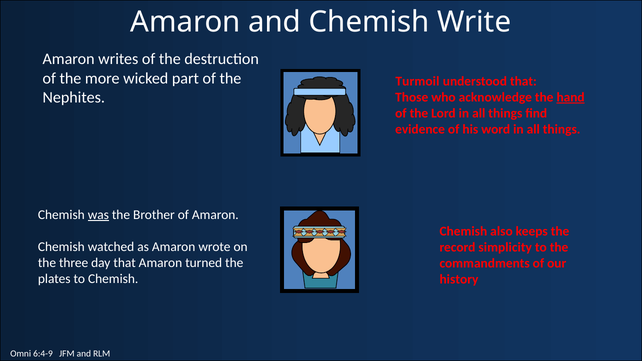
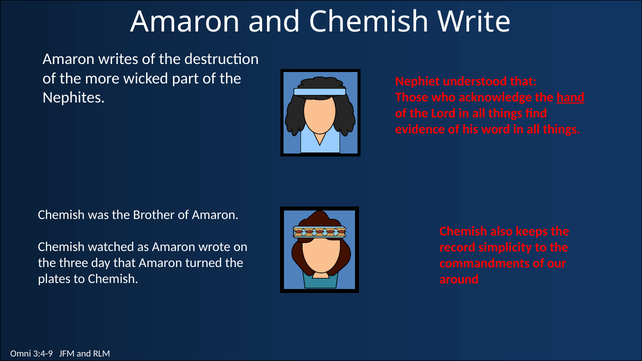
Turmoil: Turmoil -> Nephiet (418, 81)
was underline: present -> none (98, 215)
history: history -> around (459, 280)
6:4-9: 6:4-9 -> 3:4-9 (43, 354)
